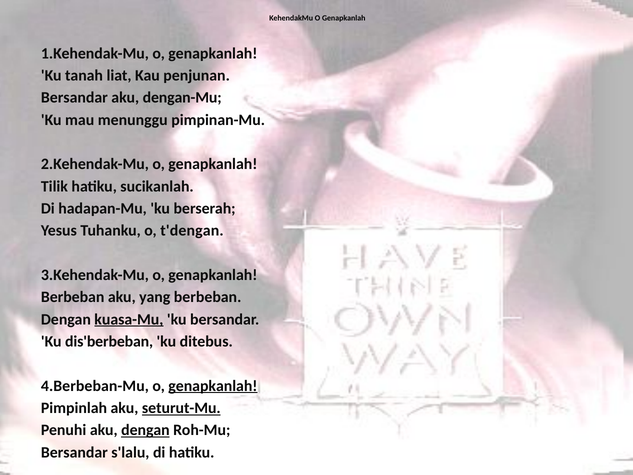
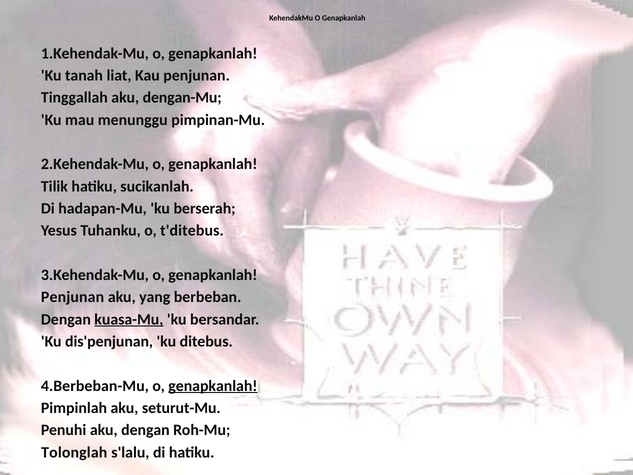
Bersandar: Bersandar -> Tinggallah (74, 98)
t'dengan: t'dengan -> t'ditebus (192, 231)
Berbeban: Berbeban -> Penjunan (73, 297)
dis'berbeban: dis'berbeban -> dis'penjunan (109, 341)
seturut-Mu underline: present -> none (181, 408)
dengan underline: present -> none (145, 430)
Bersandar: Bersandar -> Tolonglah (74, 452)
